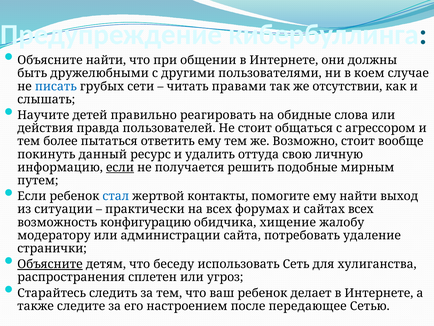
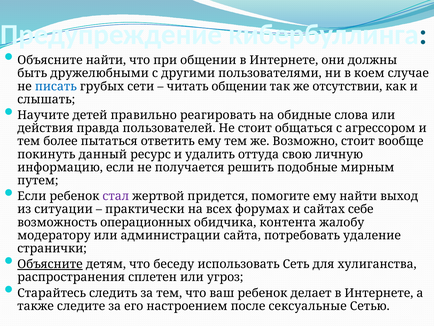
читать правами: правами -> общении (239, 86)
если underline: present -> none (120, 167)
стал colour: blue -> purple (116, 196)
контакты: контакты -> придется (218, 196)
сайтах всех: всех -> себе (361, 209)
конфигурацию: конфигурацию -> операционных (146, 222)
хищение: хищение -> контента (288, 222)
передающее: передающее -> сексуальные (308, 306)
